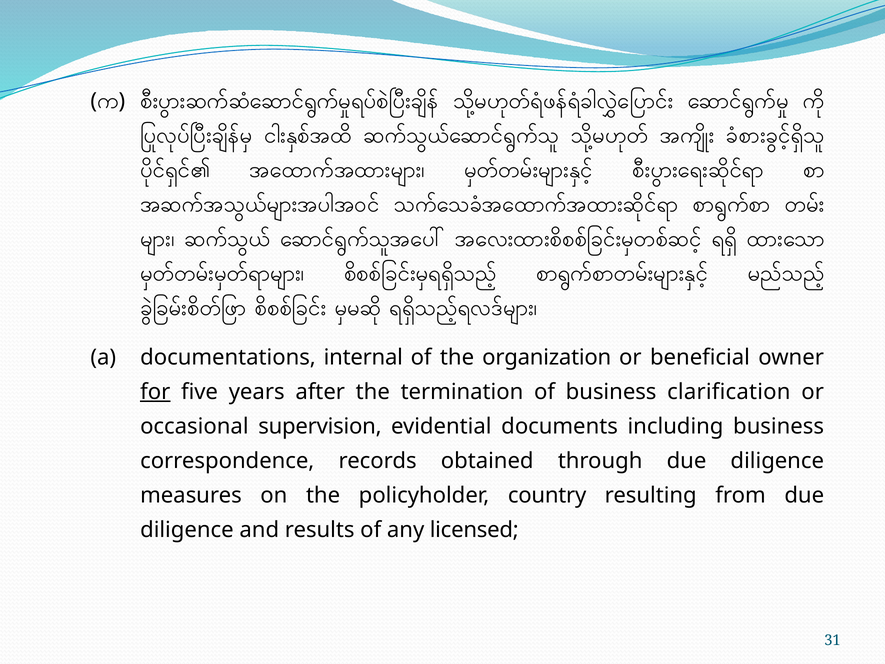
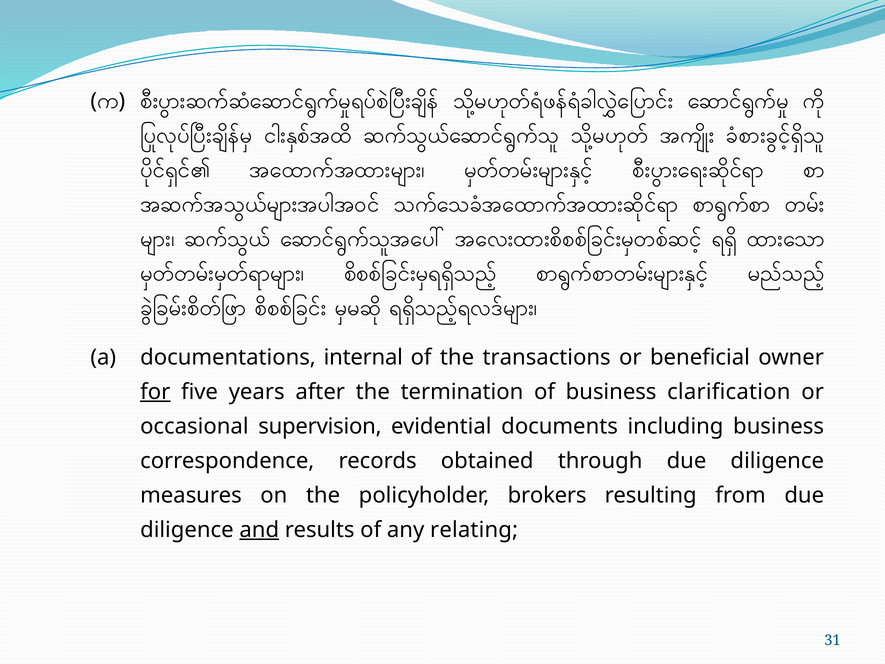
organization: organization -> transactions (547, 357)
country: country -> brokers (547, 495)
and underline: none -> present (259, 530)
licensed: licensed -> relating (474, 530)
